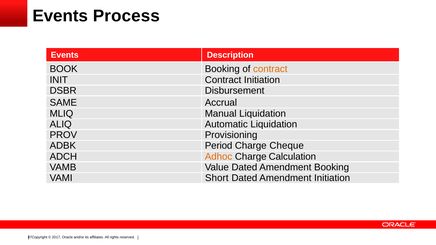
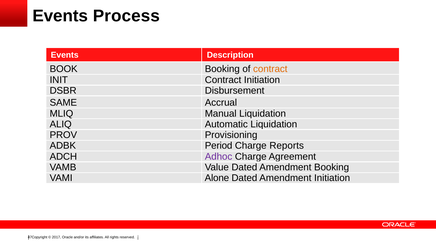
Cheque: Cheque -> Reports (287, 146)
Adhoc colour: orange -> purple (219, 157)
Calculation: Calculation -> Agreement (292, 157)
Short: Short -> Alone (217, 178)
